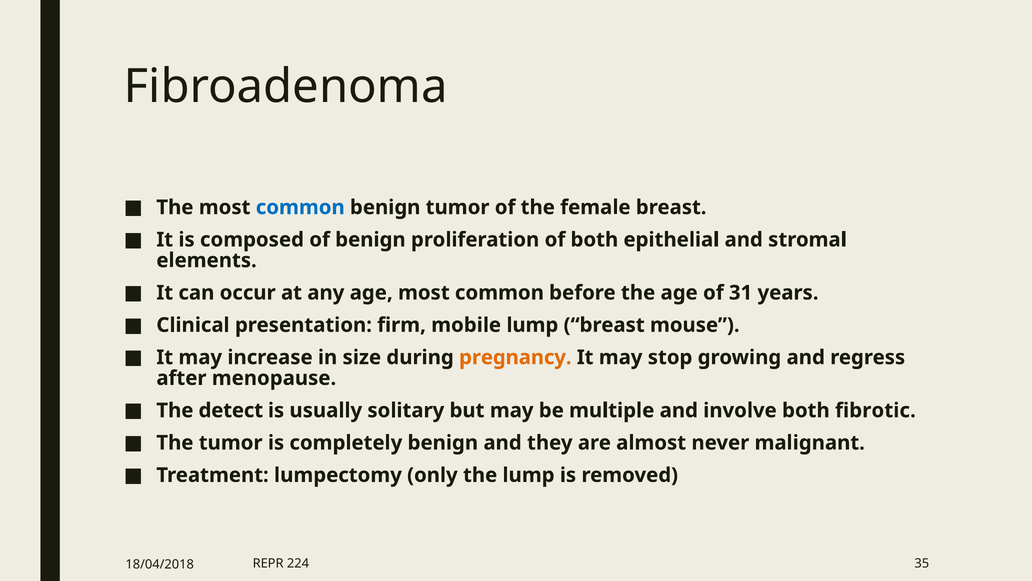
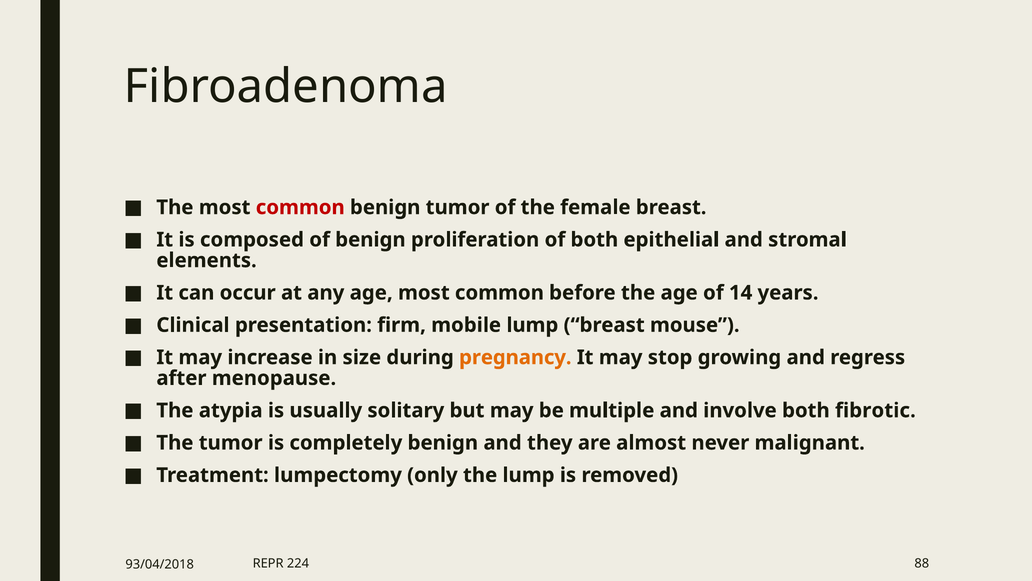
common colour: blue -> red (300, 207)
31: 31 -> 14 (741, 293)
detect: detect -> atypia (231, 410)
35: 35 -> 88 (922, 563)
18/04/2018: 18/04/2018 -> 93/04/2018 (160, 564)
